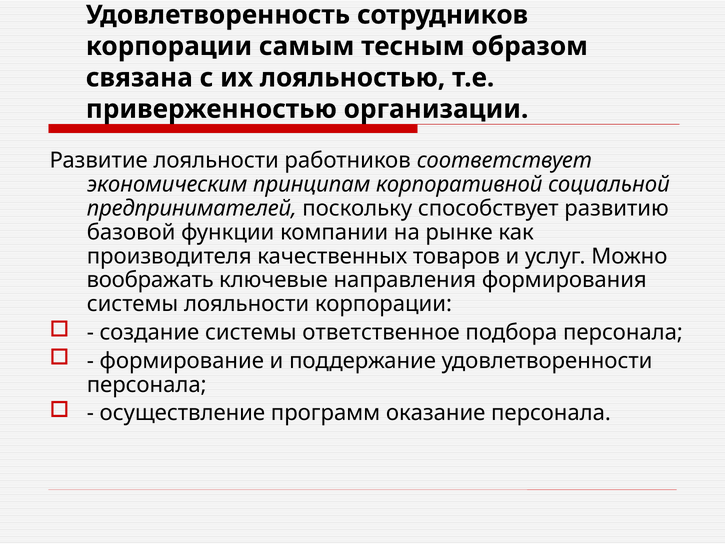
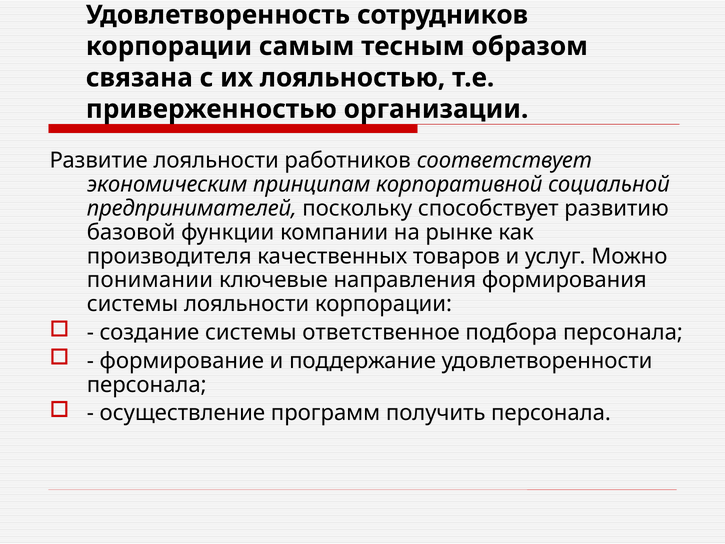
воображать: воображать -> понимании (150, 280)
оказание: оказание -> получить (436, 413)
